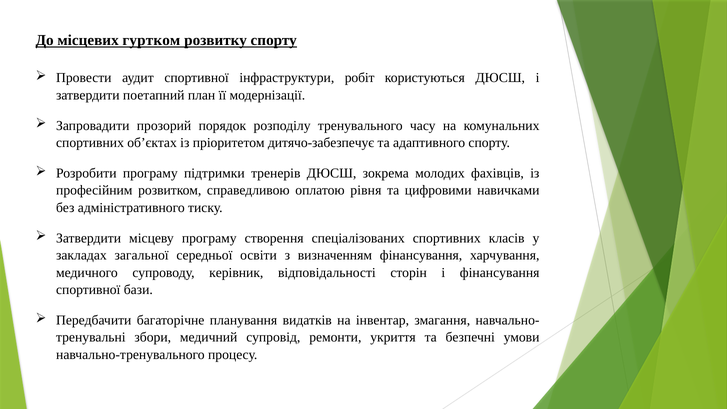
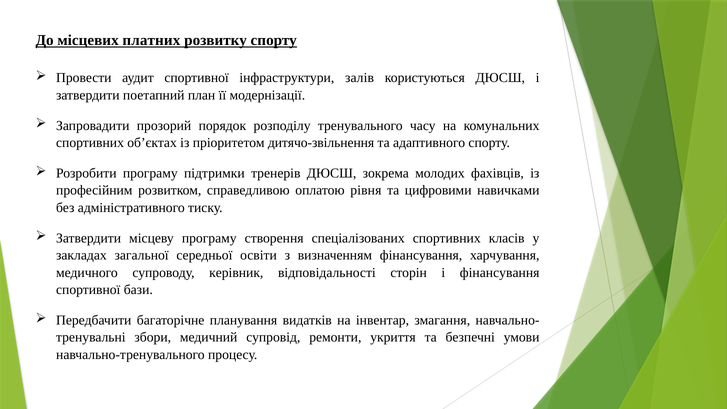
гуртком: гуртком -> платних (151, 40)
робіт: робіт -> залів (360, 78)
дитячо-забезпечує: дитячо-забезпечує -> дитячо-звільнення (321, 143)
